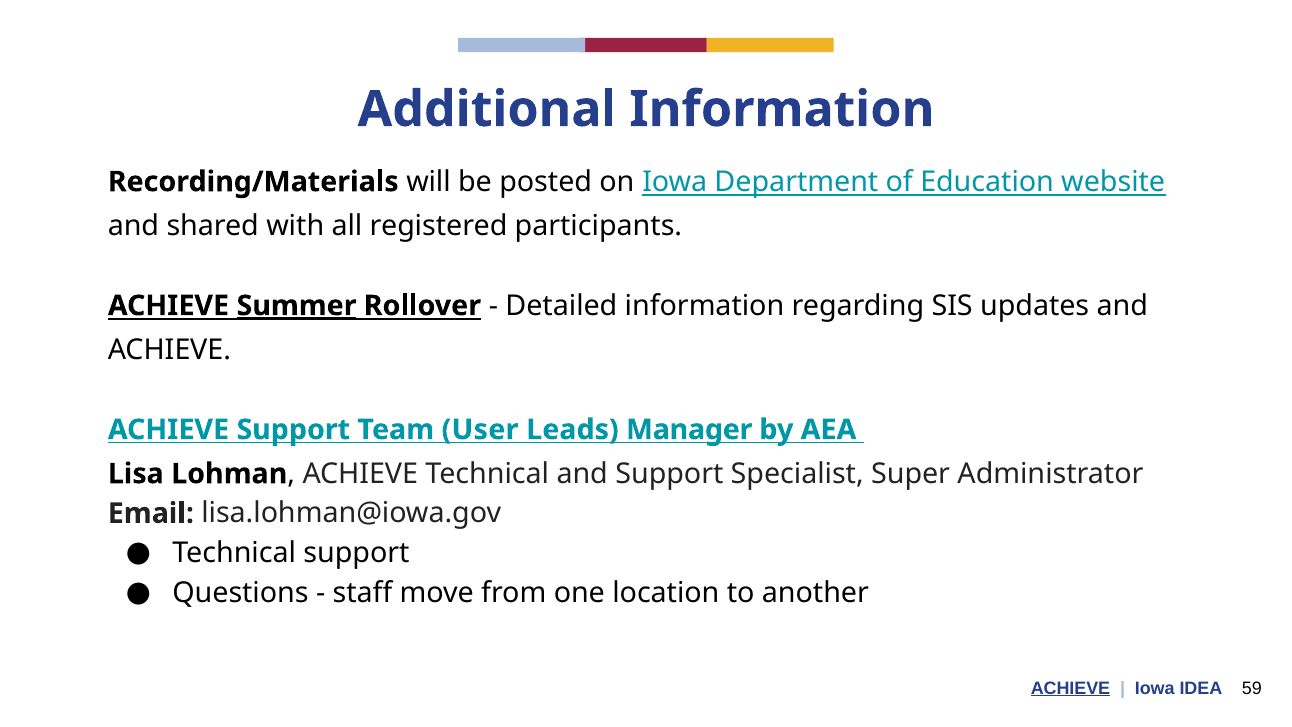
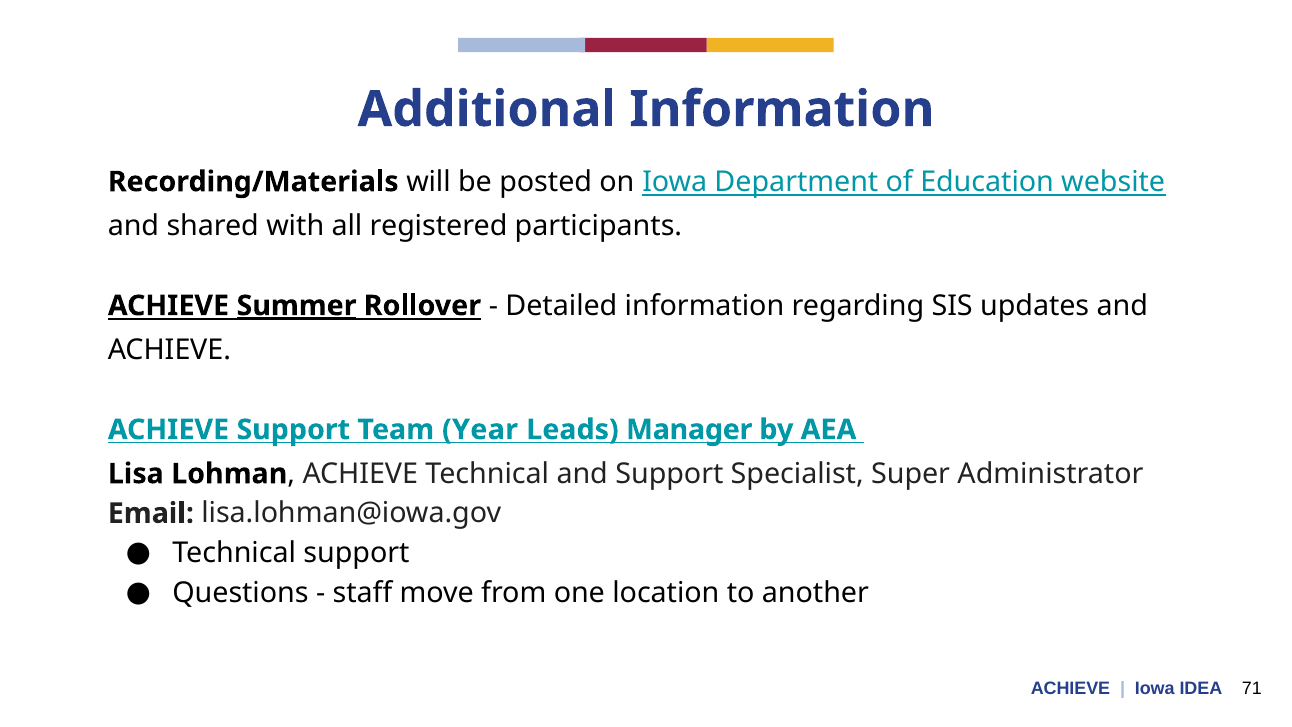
User: User -> Year (480, 430)
ACHIEVE underline: present -> none (1070, 688)
59: 59 -> 71 (1252, 688)
